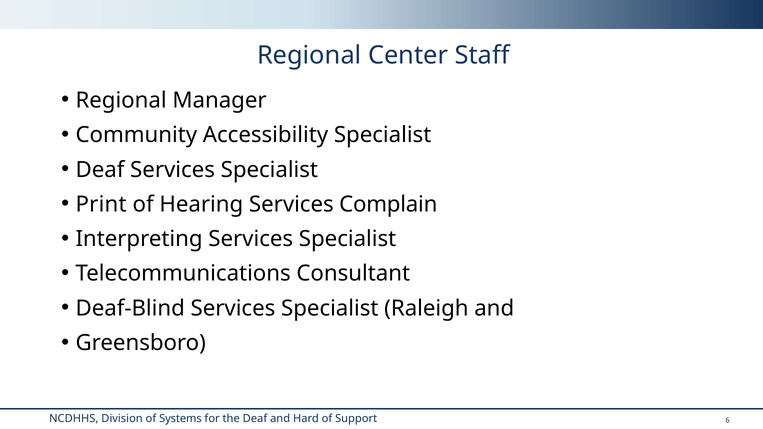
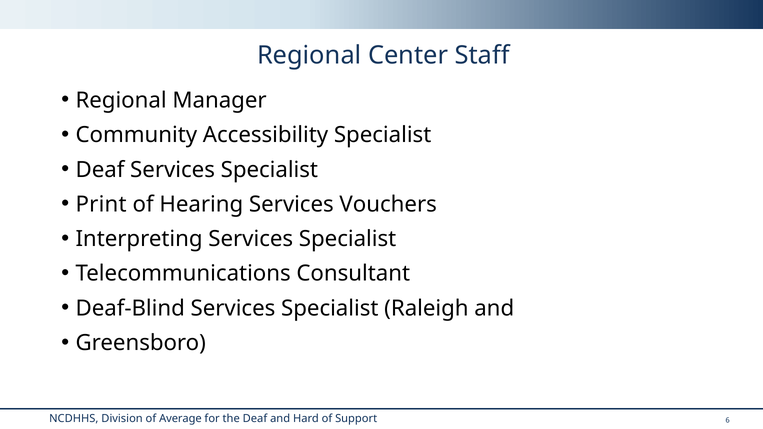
Complain: Complain -> Vouchers (388, 204)
Systems: Systems -> Average (180, 419)
